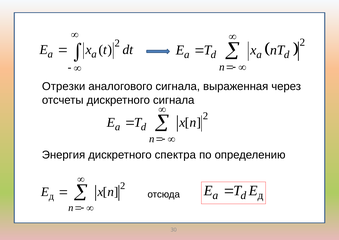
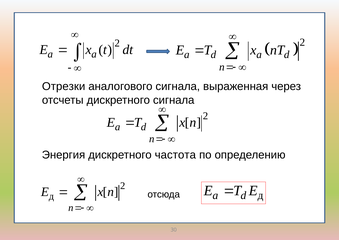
спектра: спектра -> частота (175, 155)
